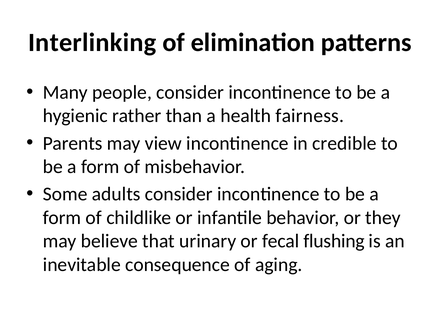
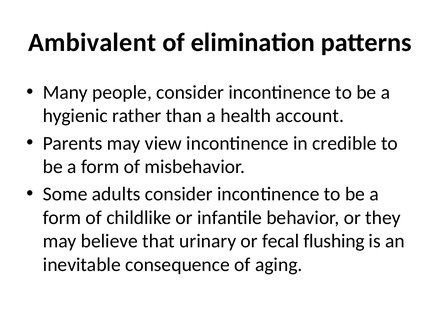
Interlinking: Interlinking -> Ambivalent (92, 43)
fairness: fairness -> account (310, 116)
